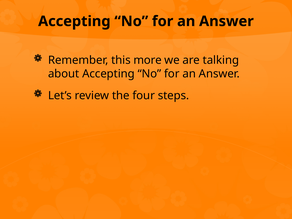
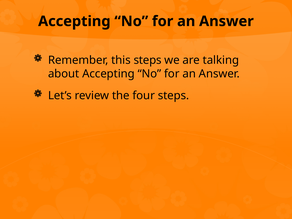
this more: more -> steps (148, 60)
